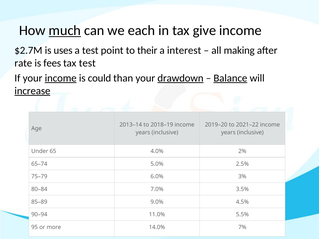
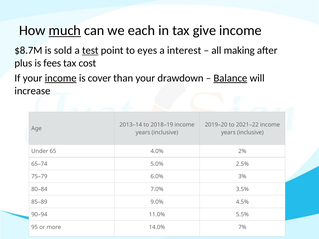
$2.7M: $2.7M -> $8.7M (28, 50)
uses: uses -> sold (63, 50)
test underline: none -> present (90, 50)
their: their -> eyes (147, 50)
rate: rate -> plus (23, 63)
tax test: test -> cost (87, 63)
could: could -> cover (99, 78)
drawdown underline: present -> none (180, 78)
increase underline: present -> none (32, 91)
